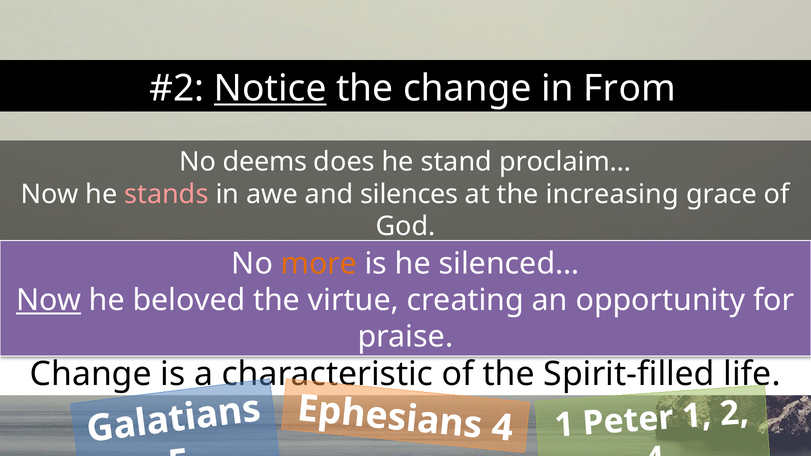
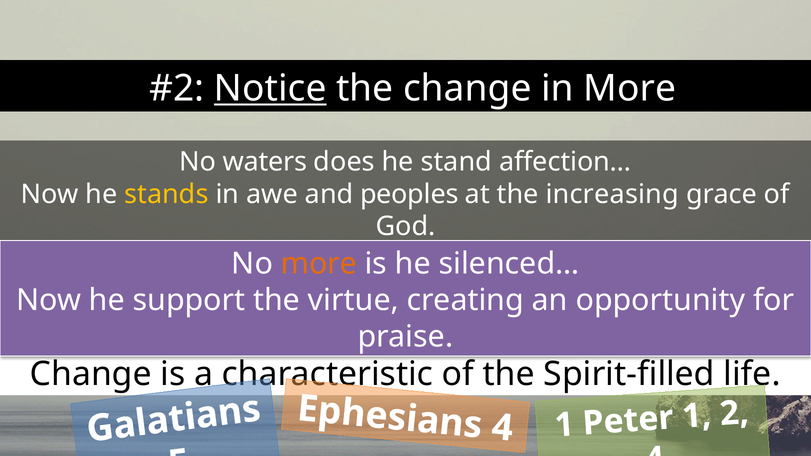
in From: From -> More (630, 88)
deems: deems -> waters (265, 162)
proclaim…: proclaim… -> affection… (565, 162)
stands colour: pink -> yellow (166, 194)
silences: silences -> peoples (409, 194)
Now underline: present -> none (49, 301)
beloved: beloved -> support (189, 301)
